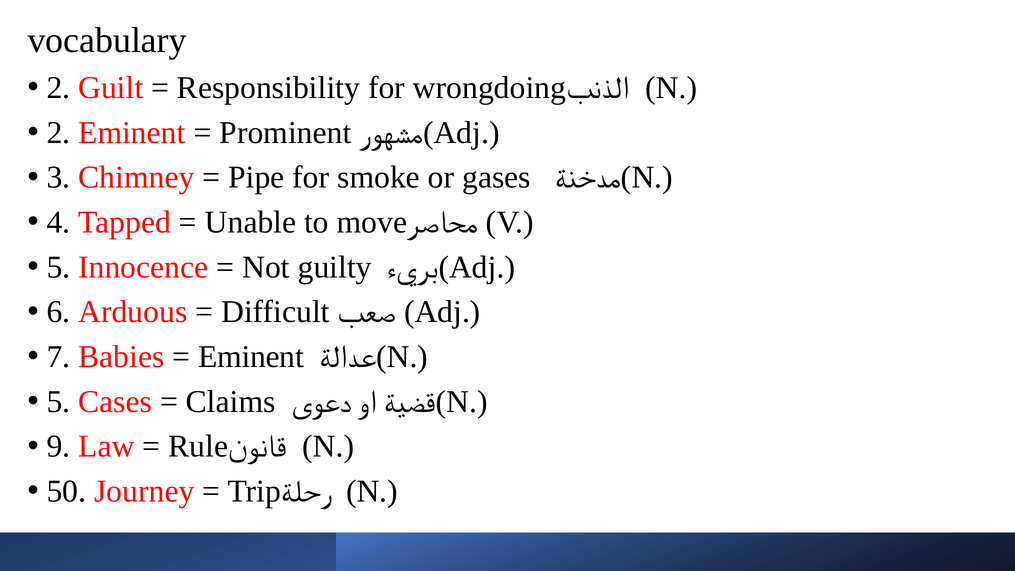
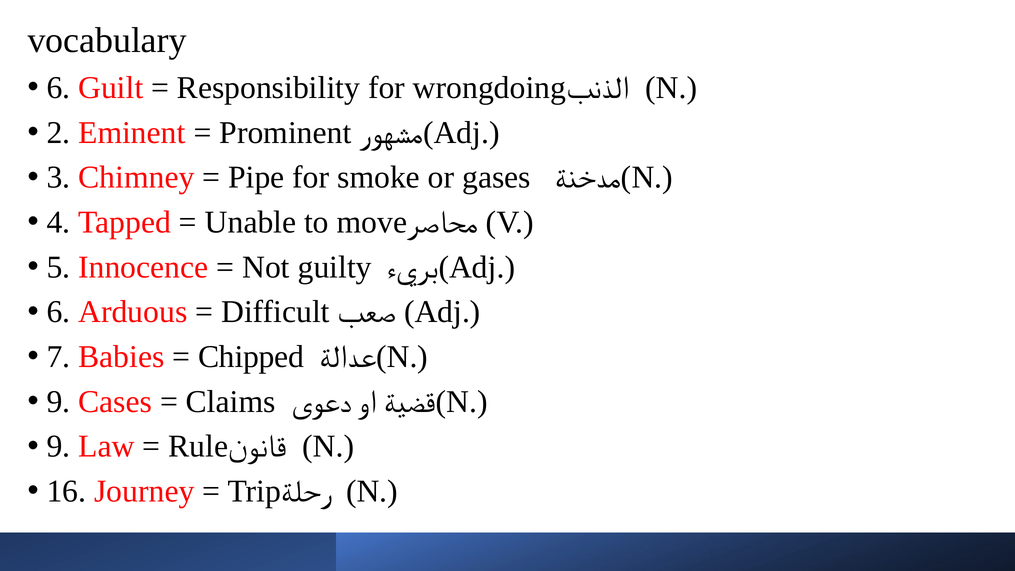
2: 2 -> 6 (58, 88)
Eminent: Eminent -> Chipped (251, 357)
5: 5 -> 9 (58, 402)
50: 50 -> 16 (66, 491)
